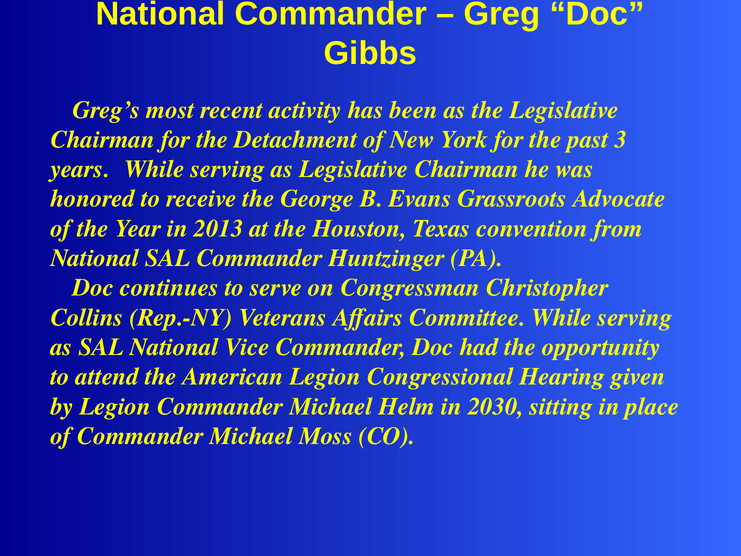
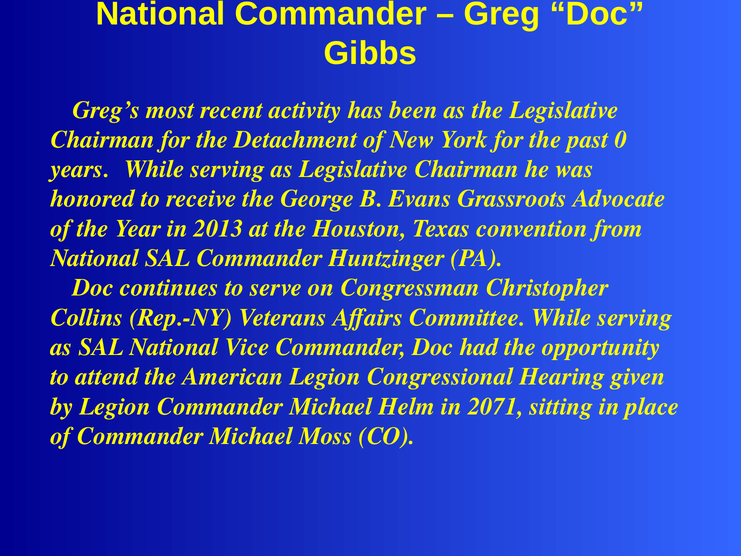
3: 3 -> 0 (621, 139)
2030: 2030 -> 2071 (496, 406)
